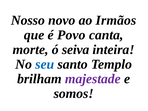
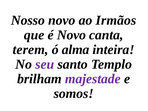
é Povo: Povo -> Novo (71, 35)
morte: morte -> terem (30, 50)
seiva: seiva -> alma (76, 50)
seu colour: blue -> purple (45, 64)
